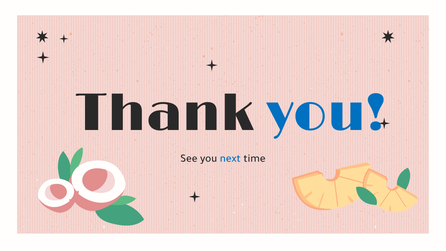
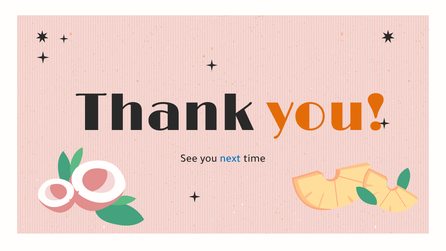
you colour: blue -> orange (326, 113)
